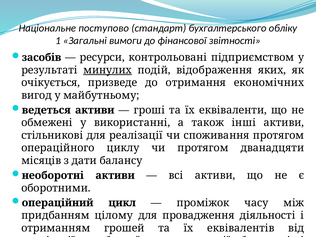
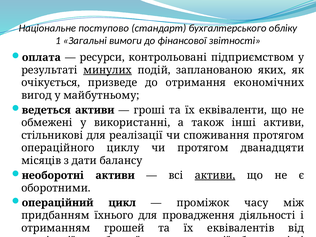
засобів: засобів -> оплата (41, 57)
відображення: відображення -> запланованою (214, 70)
активи underline: none -> present (215, 175)
цілому: цілому -> їхнього (114, 215)
